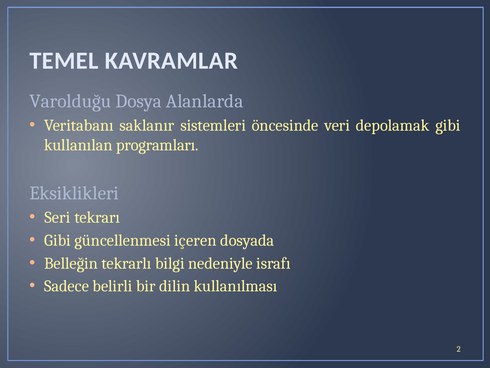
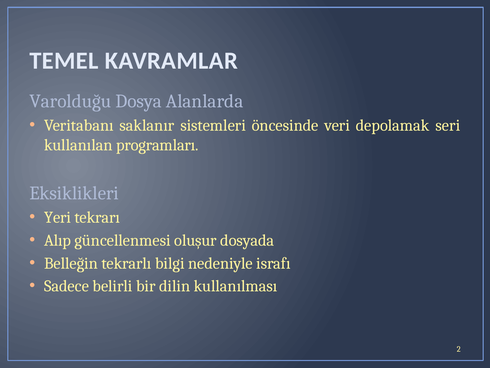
depolamak gibi: gibi -> seri (448, 125)
Seri: Seri -> Yeri (58, 217)
Gibi: Gibi -> Alıp (58, 240)
içeren: içeren -> oluşur (196, 240)
